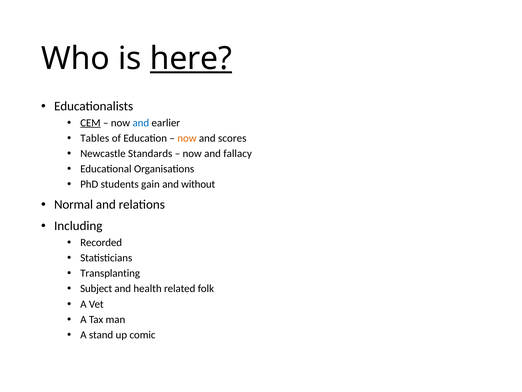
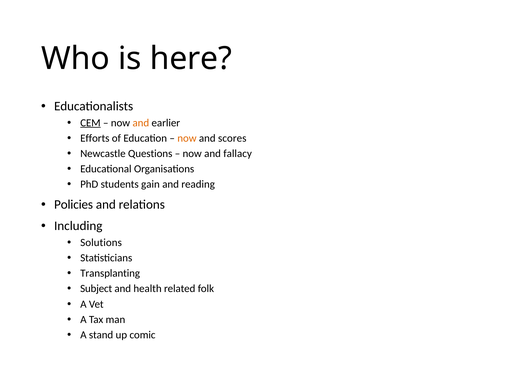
here underline: present -> none (191, 58)
and colour: blue -> orange (141, 123)
Tables: Tables -> Efforts (95, 138)
Standards: Standards -> Questions (150, 153)
without: without -> reading (198, 184)
Normal: Normal -> Policies (74, 204)
Recorded: Recorded -> Solutions (101, 242)
